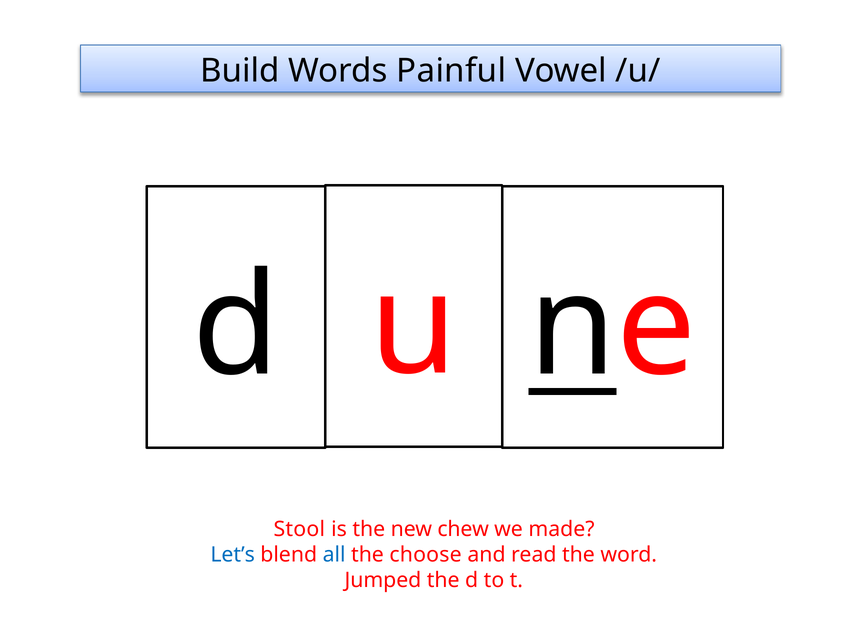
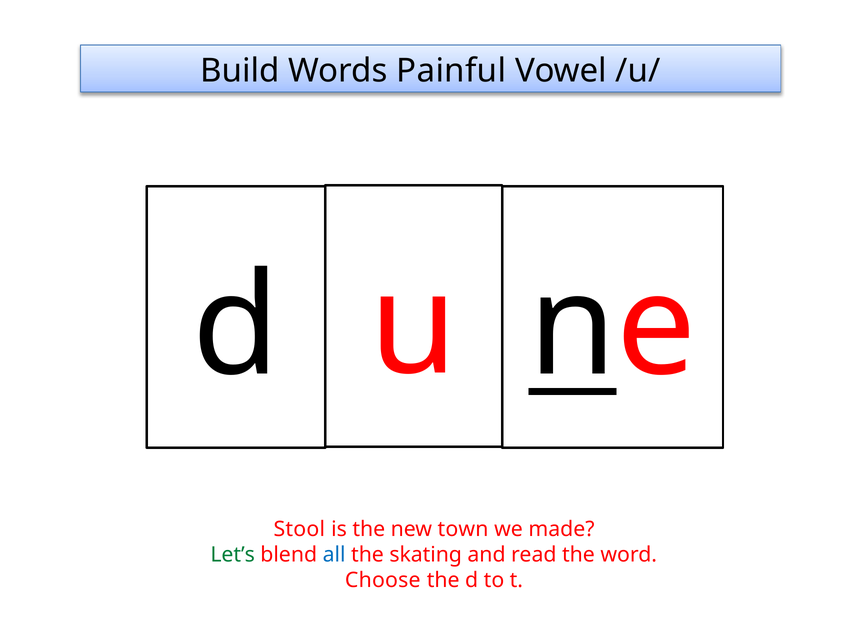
chew: chew -> town (463, 529)
Let’s colour: blue -> green (233, 555)
choose: choose -> skating (426, 555)
Jumped: Jumped -> Choose (383, 580)
